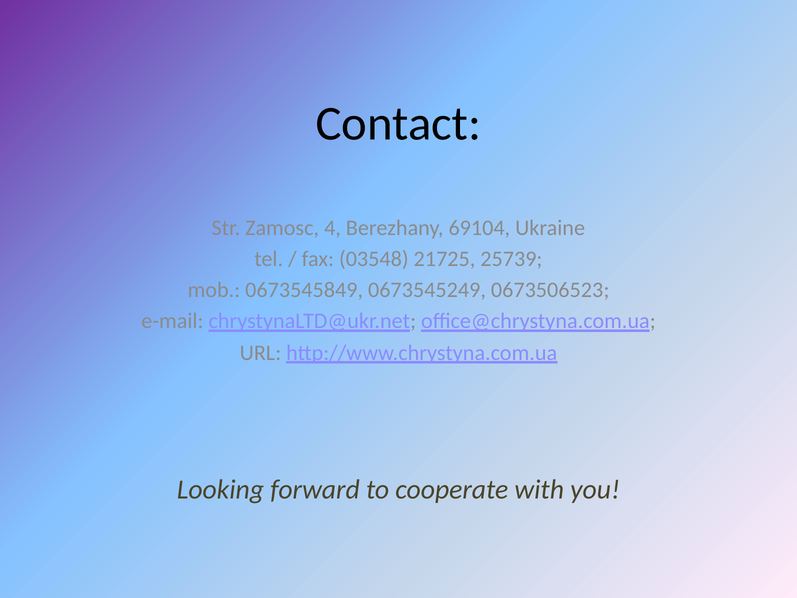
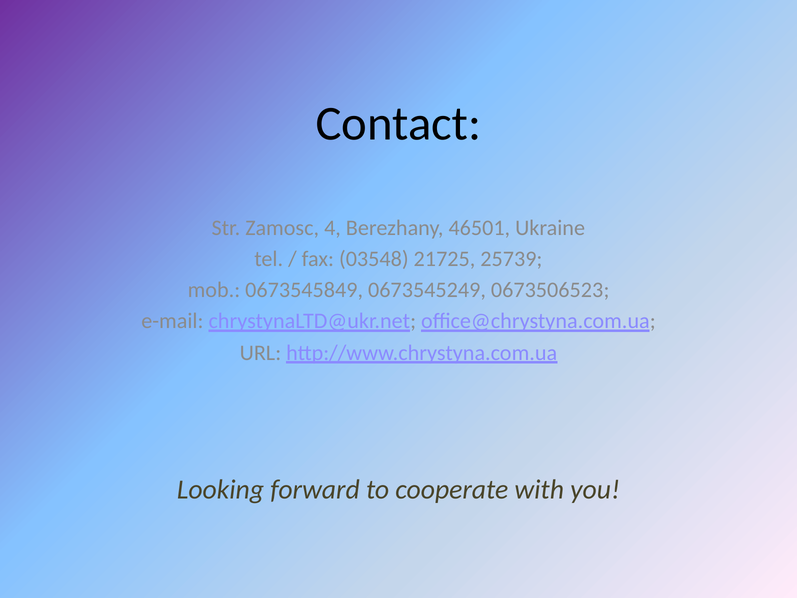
69104: 69104 -> 46501 (479, 228)
